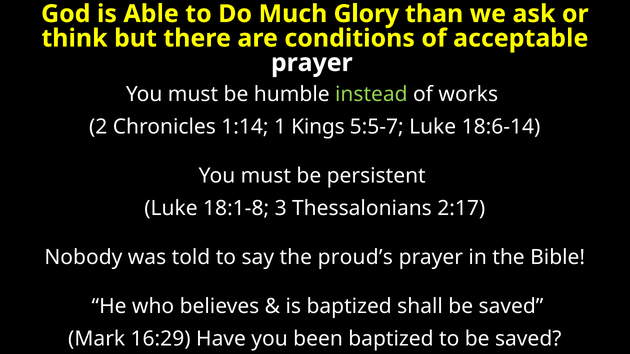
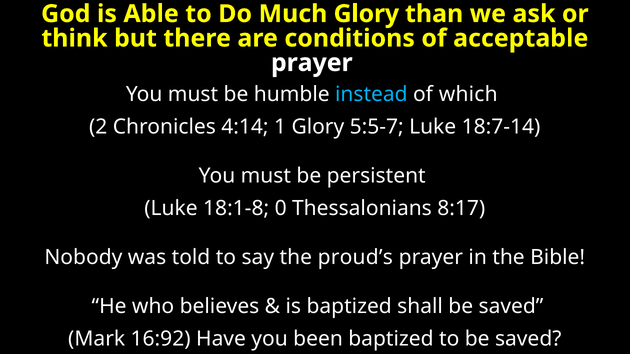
instead colour: light green -> light blue (371, 95)
works: works -> which (468, 95)
1:14: 1:14 -> 4:14 (245, 127)
1 Kings: Kings -> Glory (318, 127)
18:6-14: 18:6-14 -> 18:7-14 (501, 127)
3: 3 -> 0 (281, 208)
2:17: 2:17 -> 8:17 (461, 208)
16:29: 16:29 -> 16:92 (161, 339)
